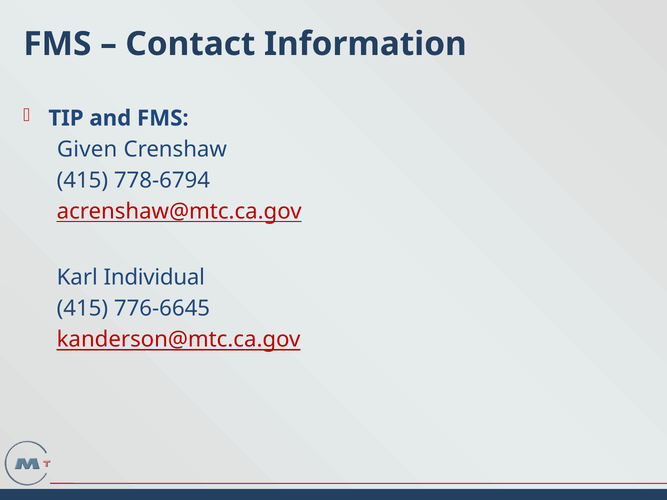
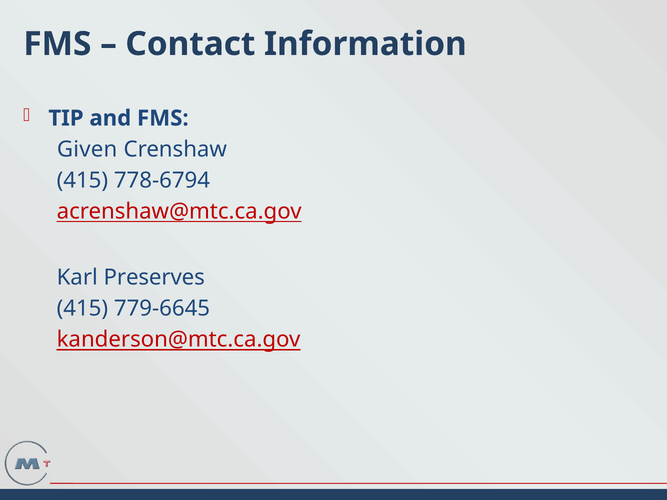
Individual: Individual -> Preserves (154, 278)
776-6645: 776-6645 -> 779-6645 (162, 309)
